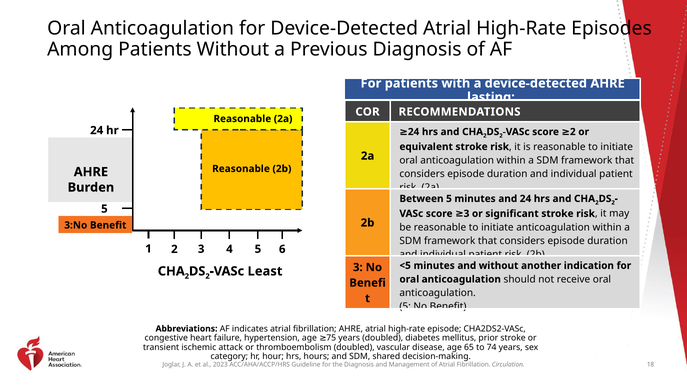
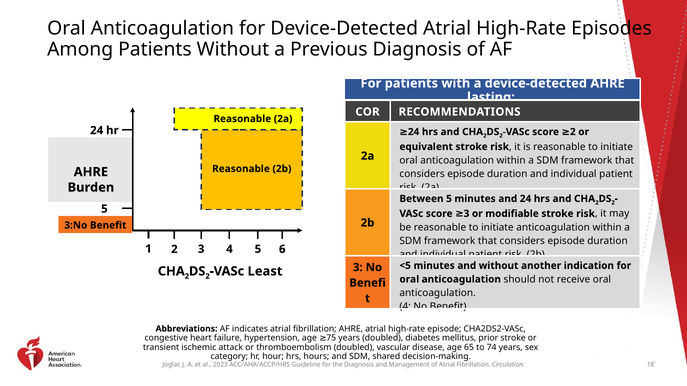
significant: significant -> modifiable (512, 214)
5: 5 -> 4 (405, 307)
